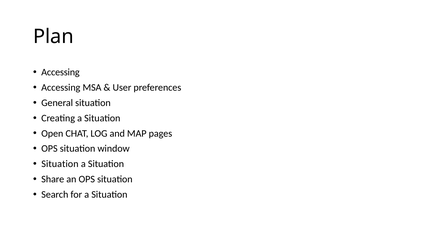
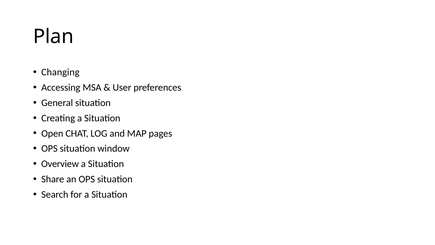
Accessing: Accessing -> Changing (60, 72)
Situation: Situation -> Overview (60, 164)
